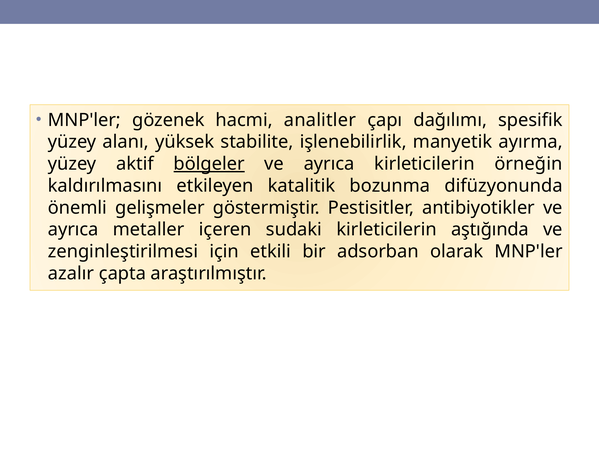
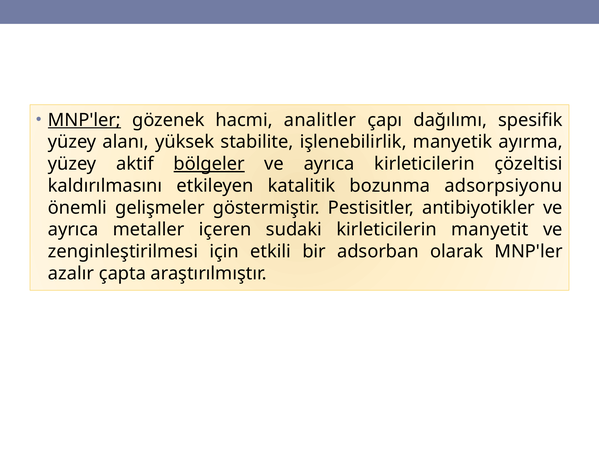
MNP'ler underline: none -> present (84, 120)
örneğin: örneğin -> çözeltisi (528, 164)
difüzyonunda: difüzyonunda -> adsorpsiyonu (504, 186)
aştığında: aştığında -> manyetit (490, 230)
